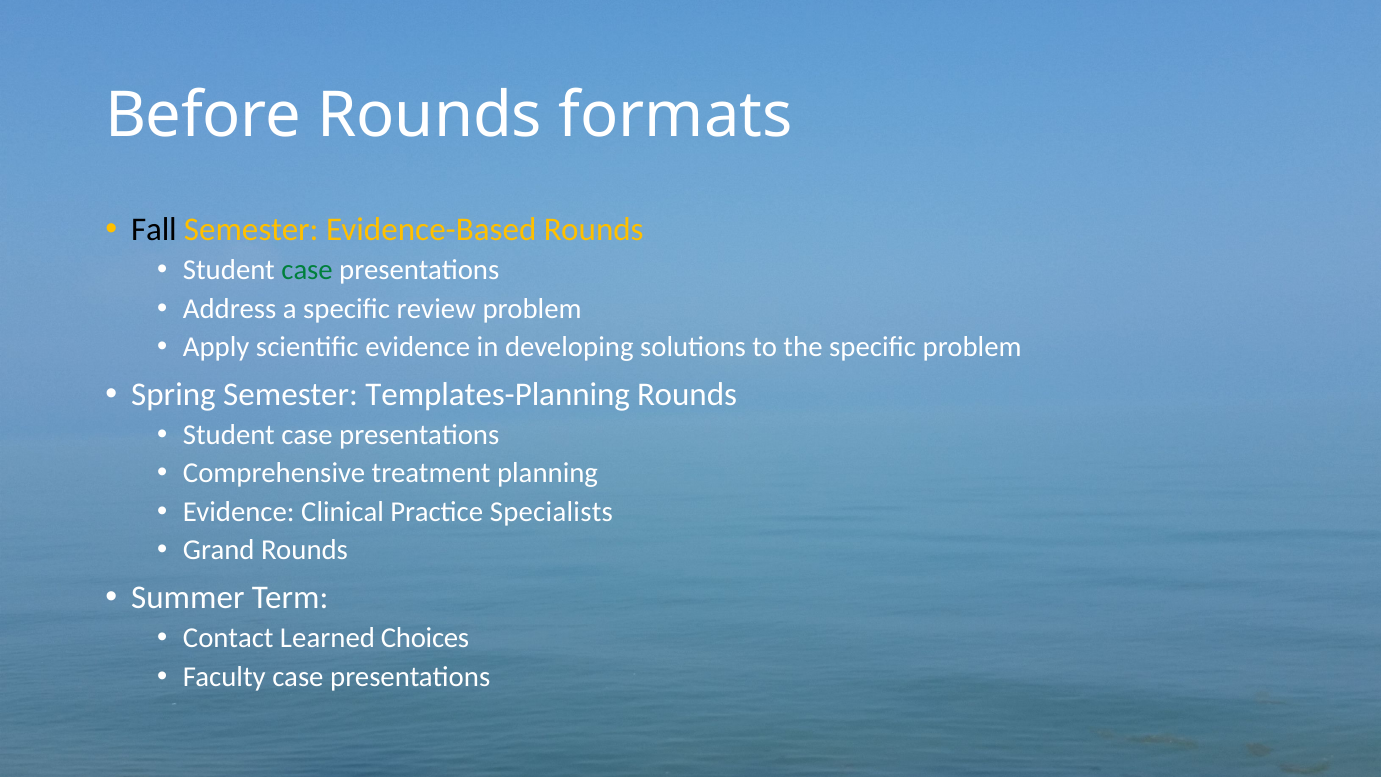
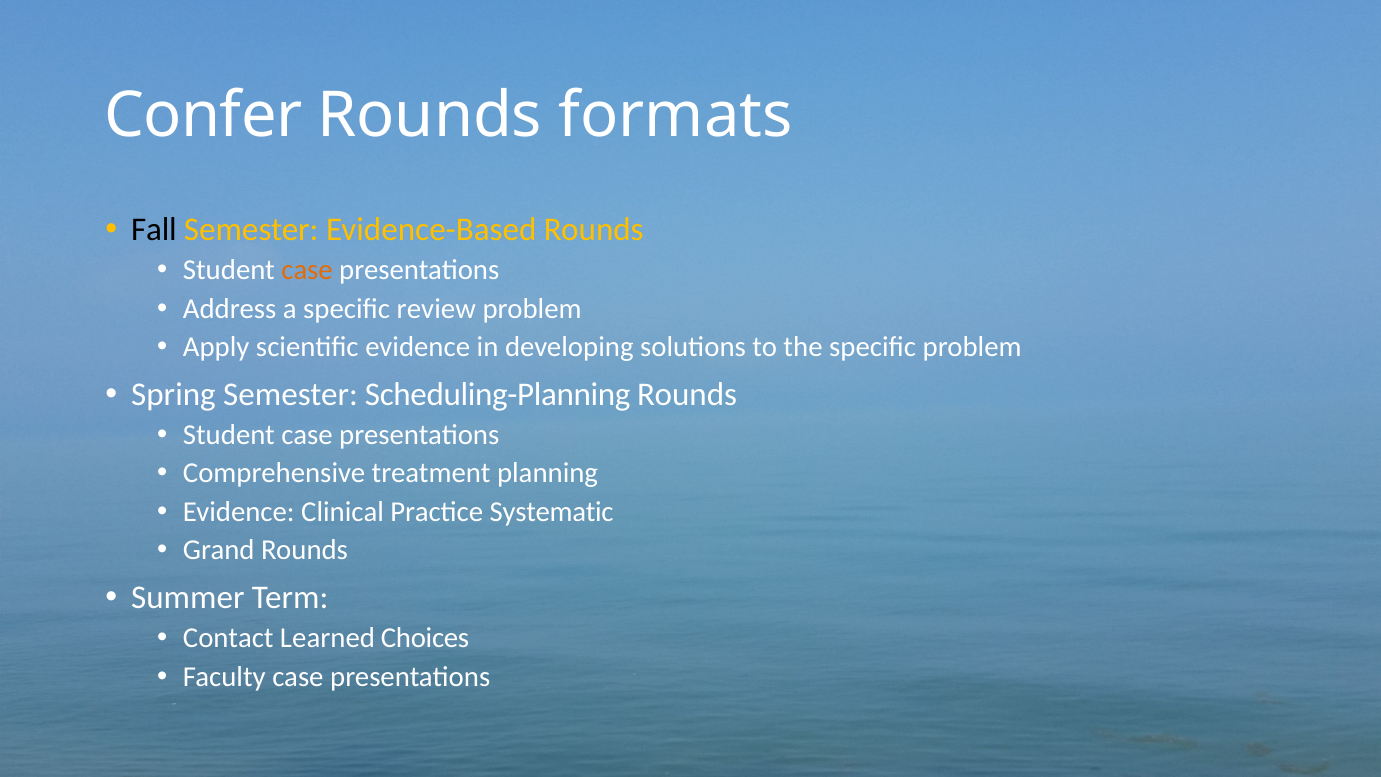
Before: Before -> Confer (203, 116)
case colour: green -> orange (307, 270)
Templates-Planning: Templates-Planning -> Scheduling-Planning (498, 394)
Specialists: Specialists -> Systematic (552, 512)
